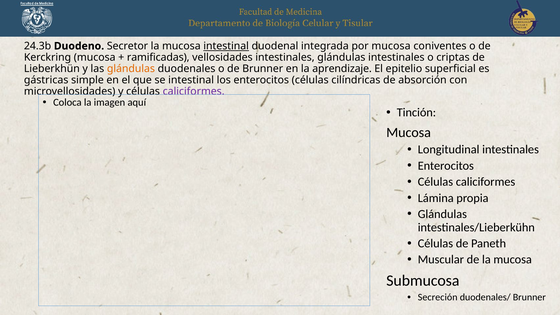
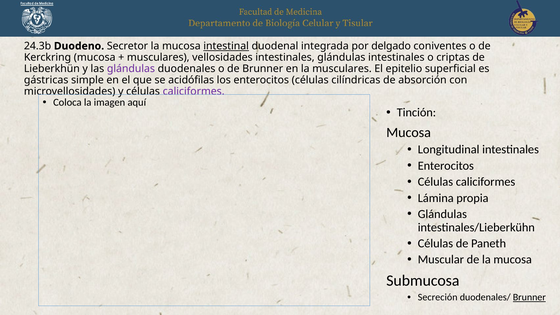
por mucosa: mucosa -> delgado (391, 46)
ramificadas: ramificadas -> musculares (158, 57)
glándulas colour: orange -> purple (131, 69)
la aprendizaje: aprendizaje -> musculares (342, 69)
se intestinal: intestinal -> acidófilas (191, 80)
Brunner underline: none -> present (529, 297)
